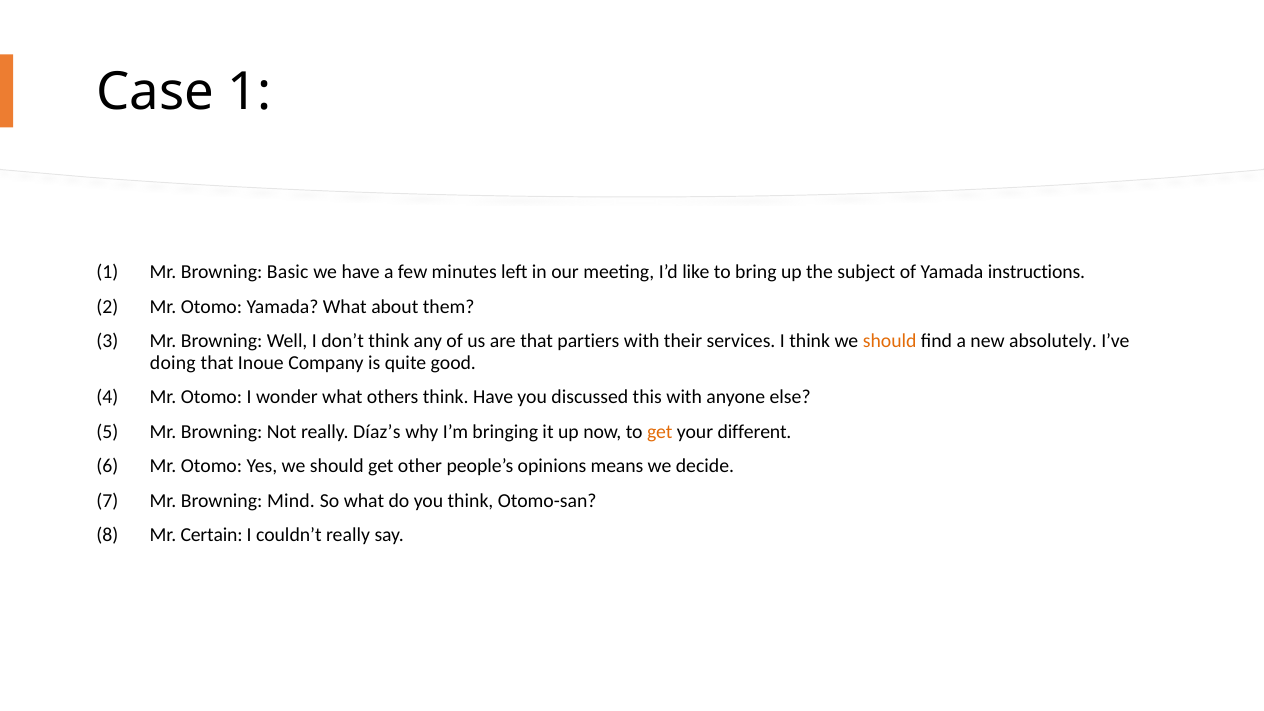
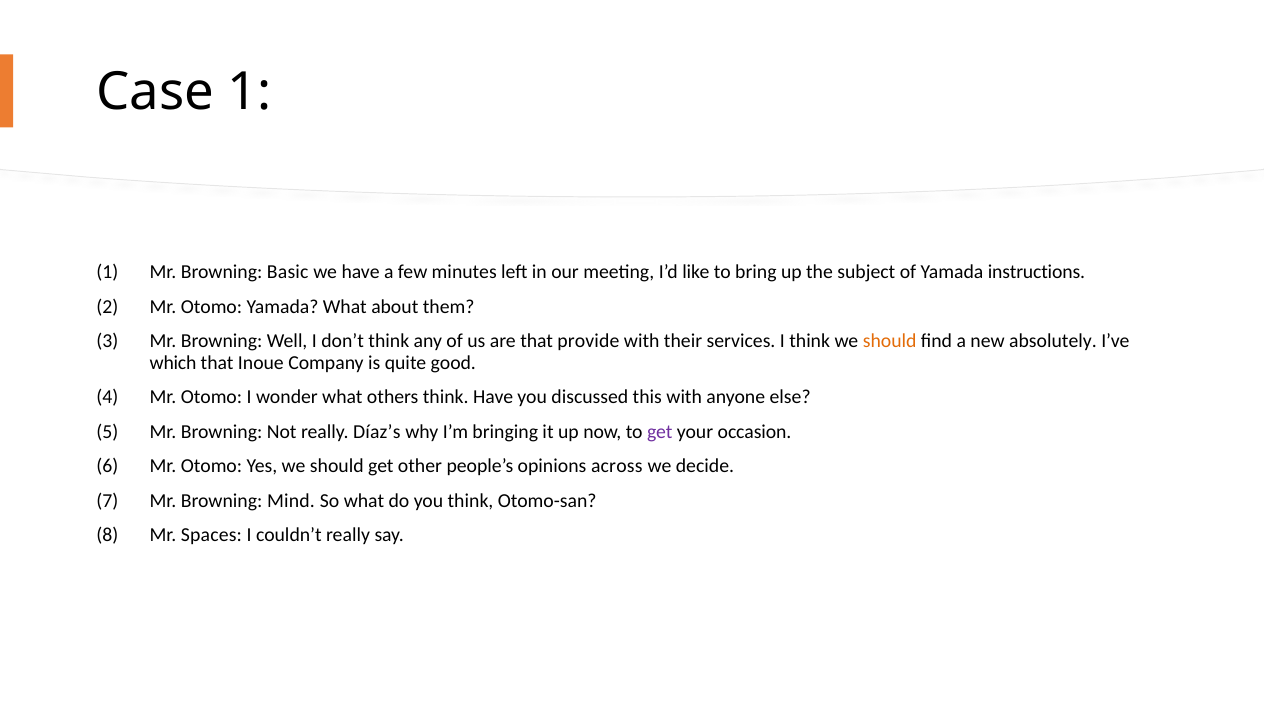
partiers: partiers -> provide (588, 341)
doing: doing -> which (173, 363)
get colour: orange -> purple (660, 432)
different: different -> occasion (755, 432)
means: means -> across (617, 466)
Certain: Certain -> Spaces (211, 535)
